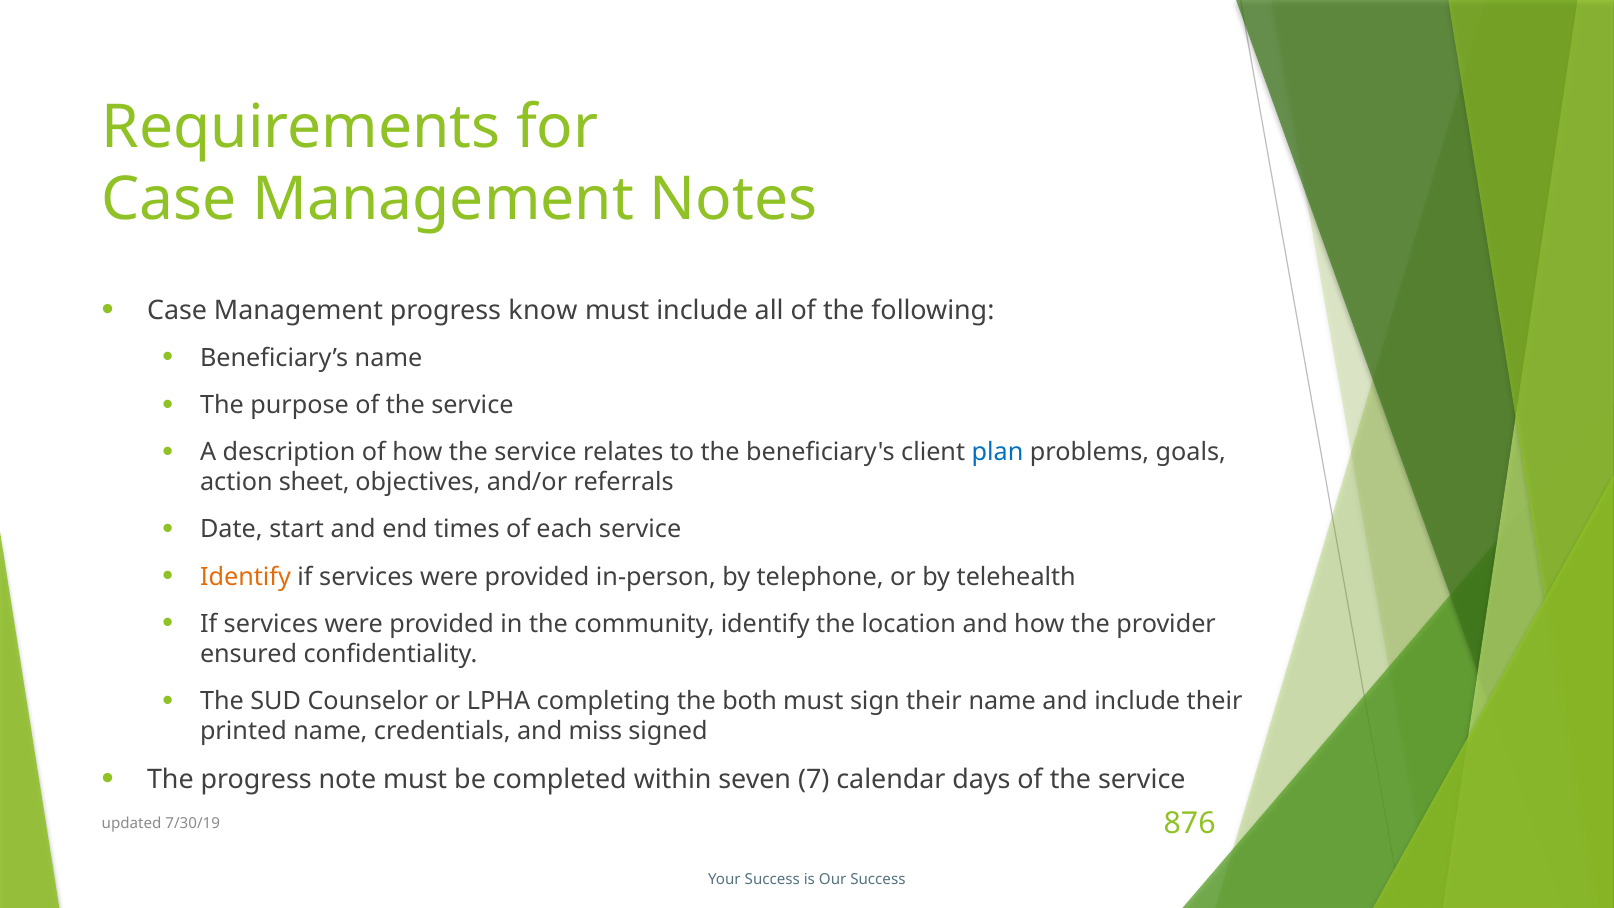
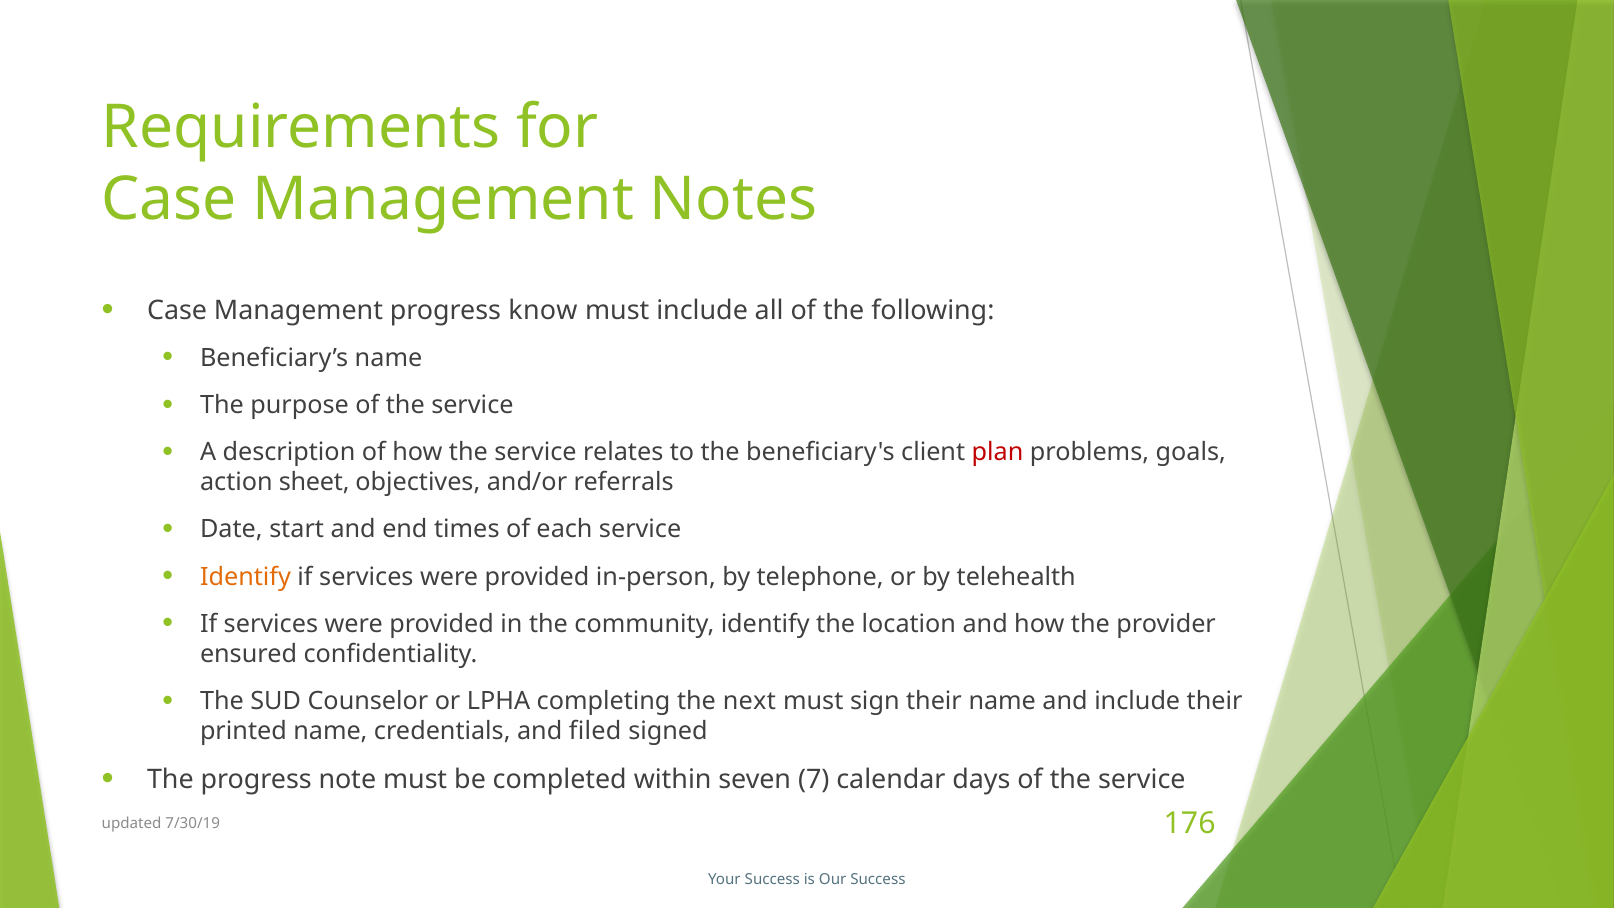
plan colour: blue -> red (998, 452)
both: both -> next (749, 701)
miss: miss -> filed (595, 731)
876: 876 -> 176 (1190, 824)
